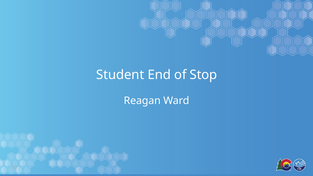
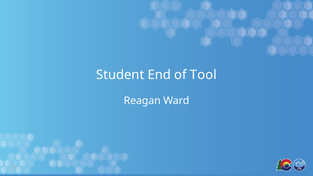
Stop: Stop -> Tool (203, 75)
